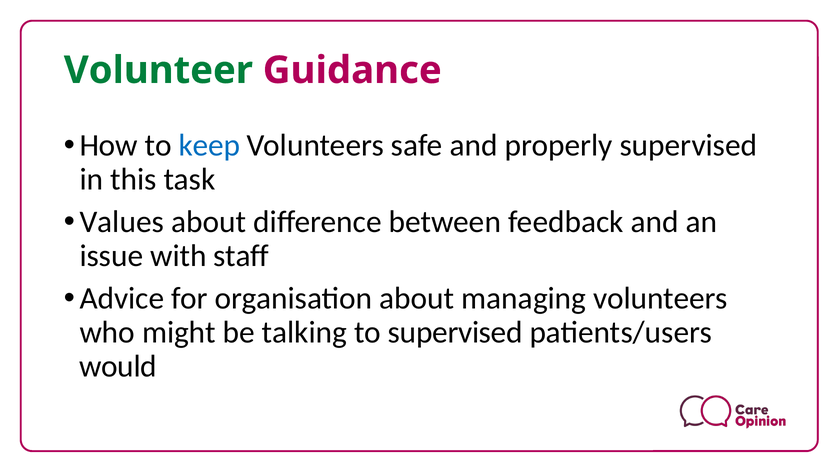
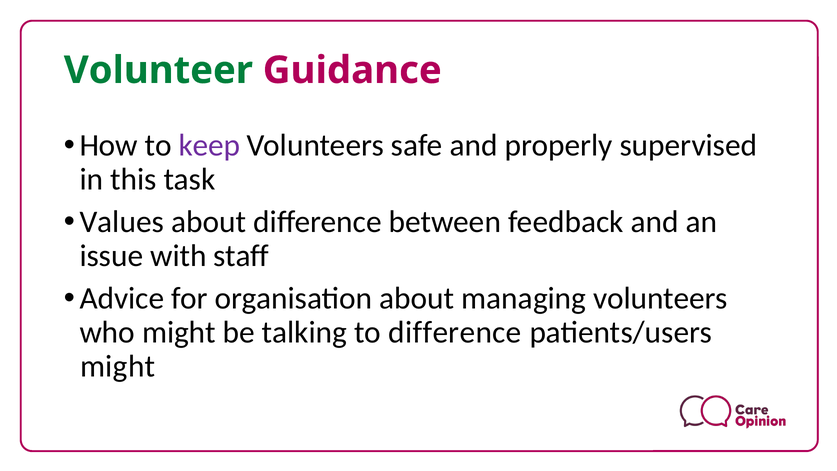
keep colour: blue -> purple (209, 145)
to supervised: supervised -> difference (455, 332)
would: would -> might (118, 366)
